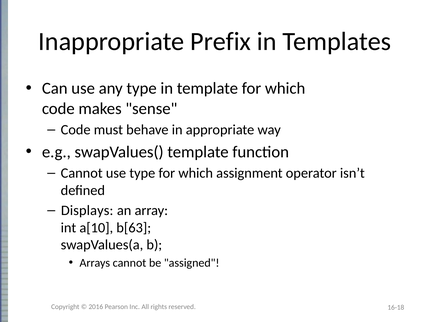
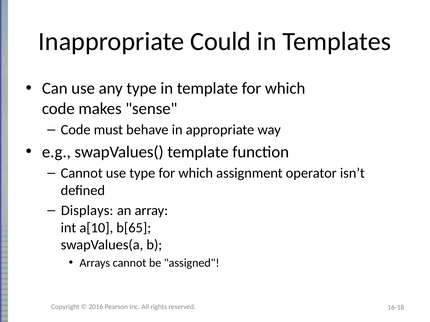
Prefix: Prefix -> Could (221, 42)
b[63: b[63 -> b[65 (134, 228)
